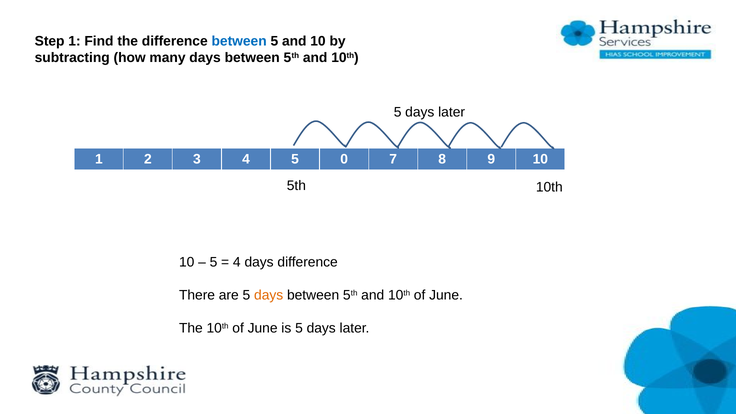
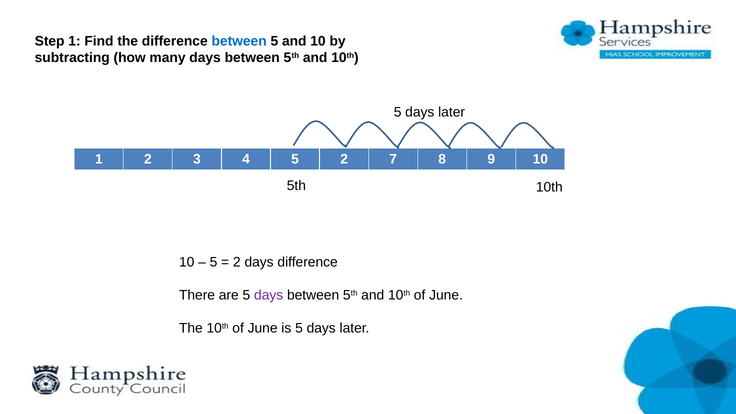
5 0: 0 -> 2 (344, 159)
4: 4 -> 2 (237, 262)
days colour: orange -> purple (269, 295)
